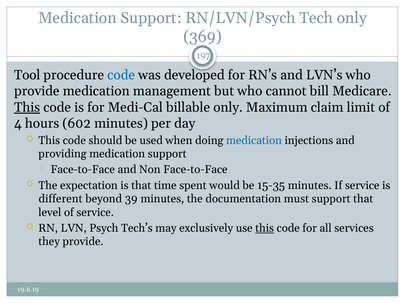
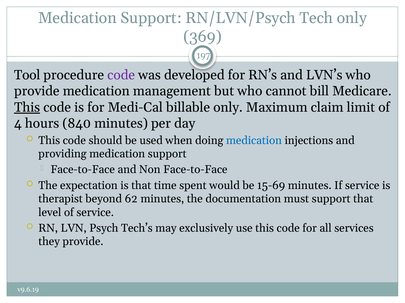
code colour: blue -> purple (121, 75)
602: 602 -> 840 (77, 124)
15-35: 15-35 -> 15-69 (271, 186)
different: different -> therapist (61, 199)
39: 39 -> 62 (131, 199)
this underline: present -> none (265, 229)
